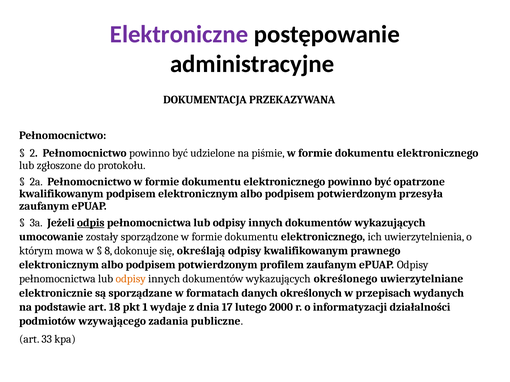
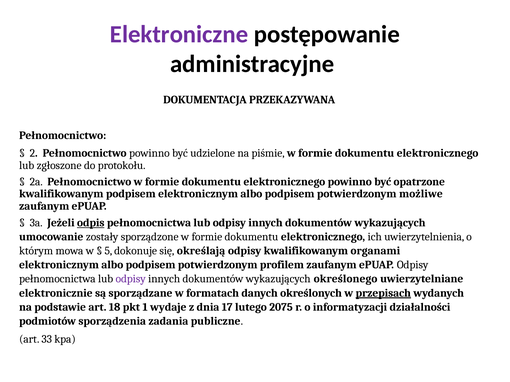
przesyła: przesyła -> możliwe (421, 194)
8: 8 -> 5 (108, 251)
prawnego: prawnego -> organami (375, 251)
odpisy colour: orange -> purple (131, 279)
przepisach underline: none -> present (383, 293)
2000: 2000 -> 2075 (281, 307)
wzywającego: wzywającego -> sporządzenia (112, 321)
